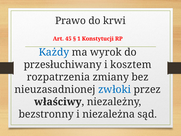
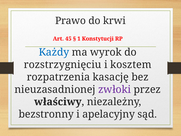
przesłuchiwany: przesłuchiwany -> rozstrzygnięciu (63, 65)
zmiany: zmiany -> kasację (111, 77)
zwłoki colour: blue -> purple (115, 89)
niezależna: niezależna -> apelacyjny (109, 114)
